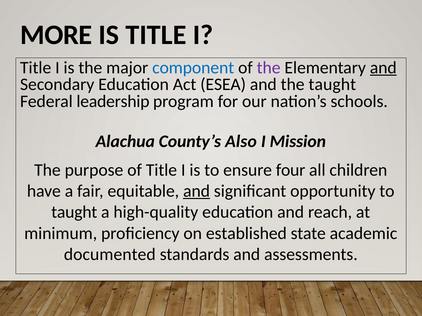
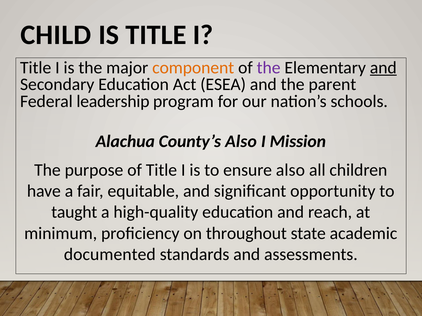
MORE: MORE -> CHILD (56, 35)
component colour: blue -> orange (193, 68)
the taught: taught -> parent (332, 85)
ensure four: four -> also (290, 170)
and underline: present -> none (197, 191)
established: established -> throughout (246, 234)
